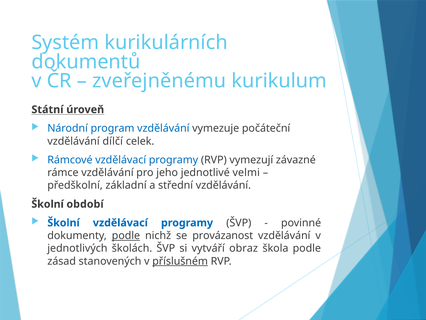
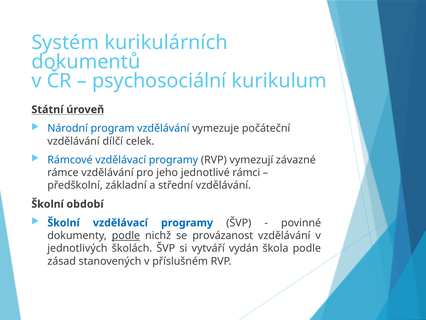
zveřejněnému: zveřejněnému -> psychosociální (159, 81)
velmi: velmi -> rámci (246, 172)
obraz: obraz -> vydán (244, 248)
příslušném underline: present -> none (180, 261)
